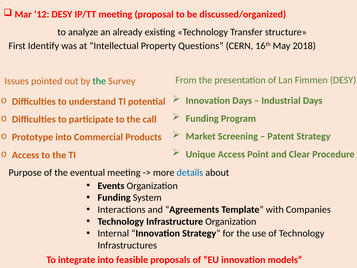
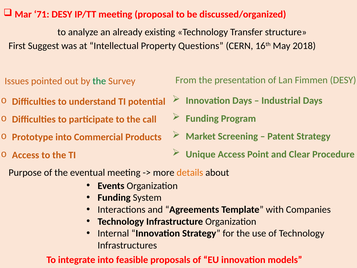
12: 12 -> 71 (42, 14)
Identify: Identify -> Suggest (44, 46)
details colour: blue -> orange (190, 172)
